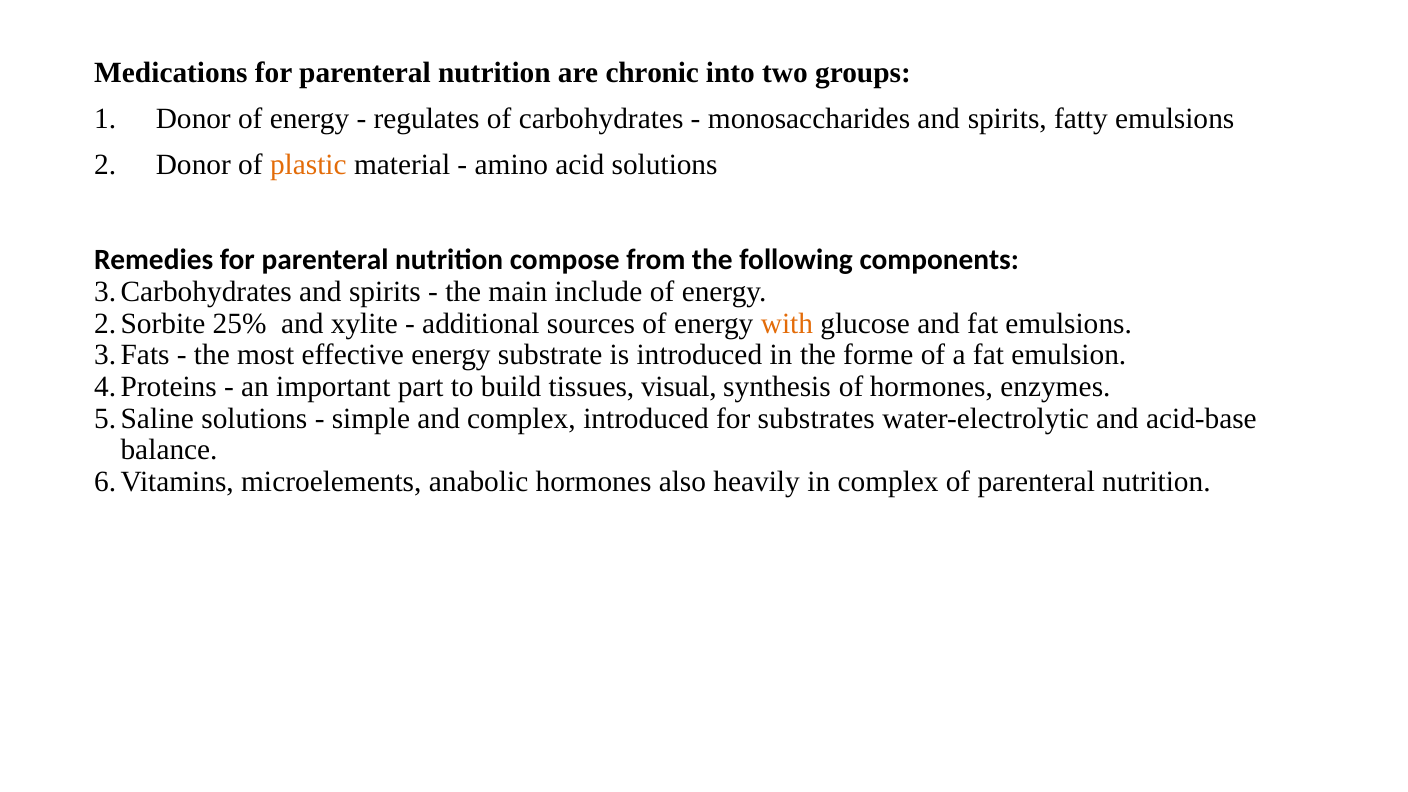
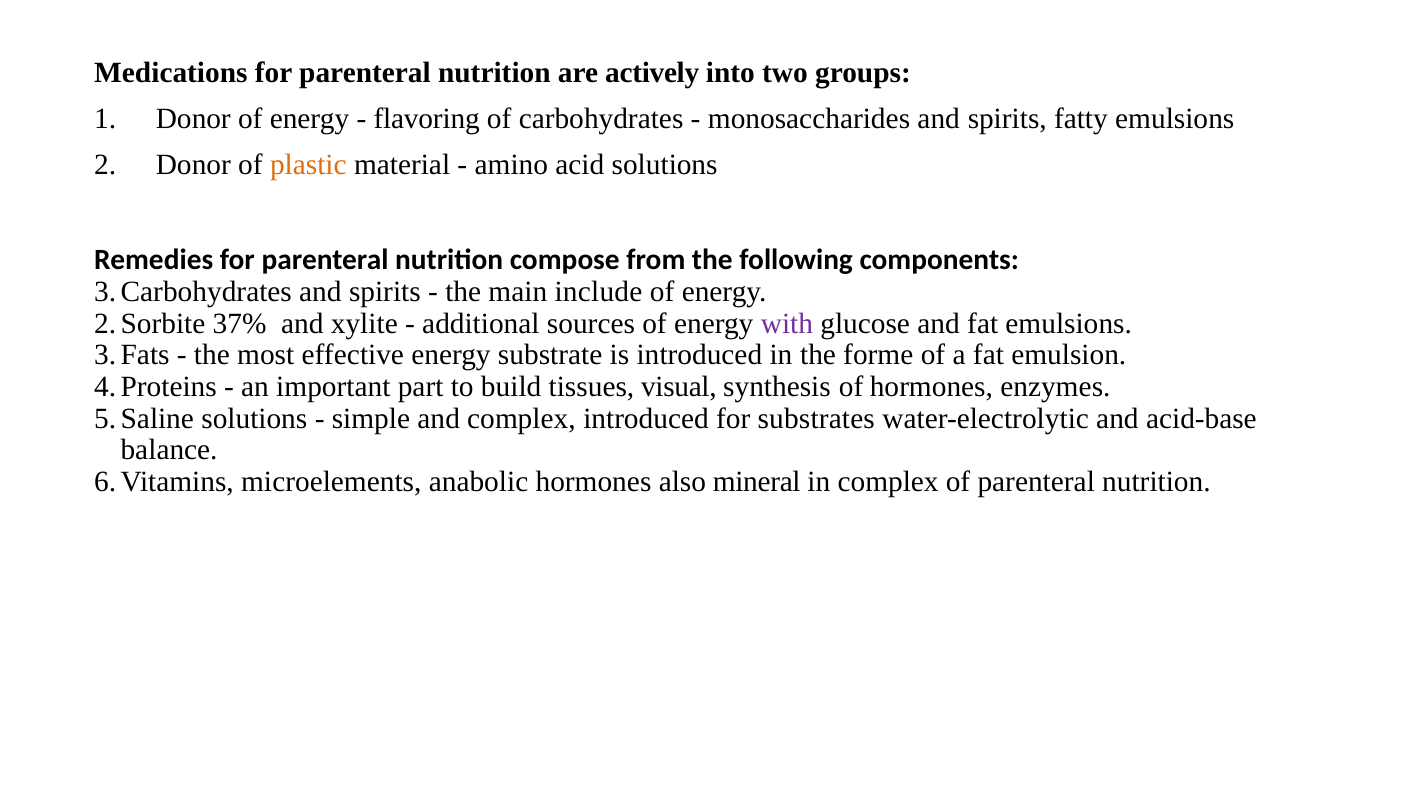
chronic: chronic -> actively (652, 72)
regulates: regulates -> flavoring (427, 119)
25%: 25% -> 37% (240, 324)
with colour: orange -> purple (787, 324)
heavily: heavily -> mineral (757, 482)
